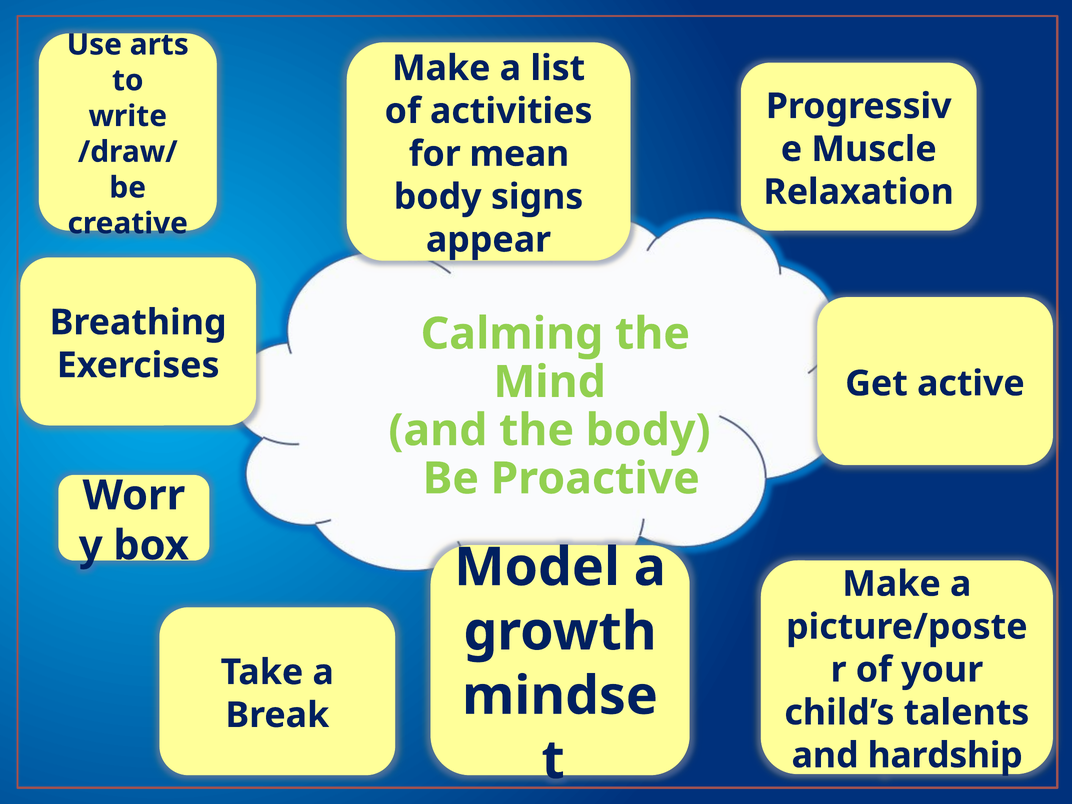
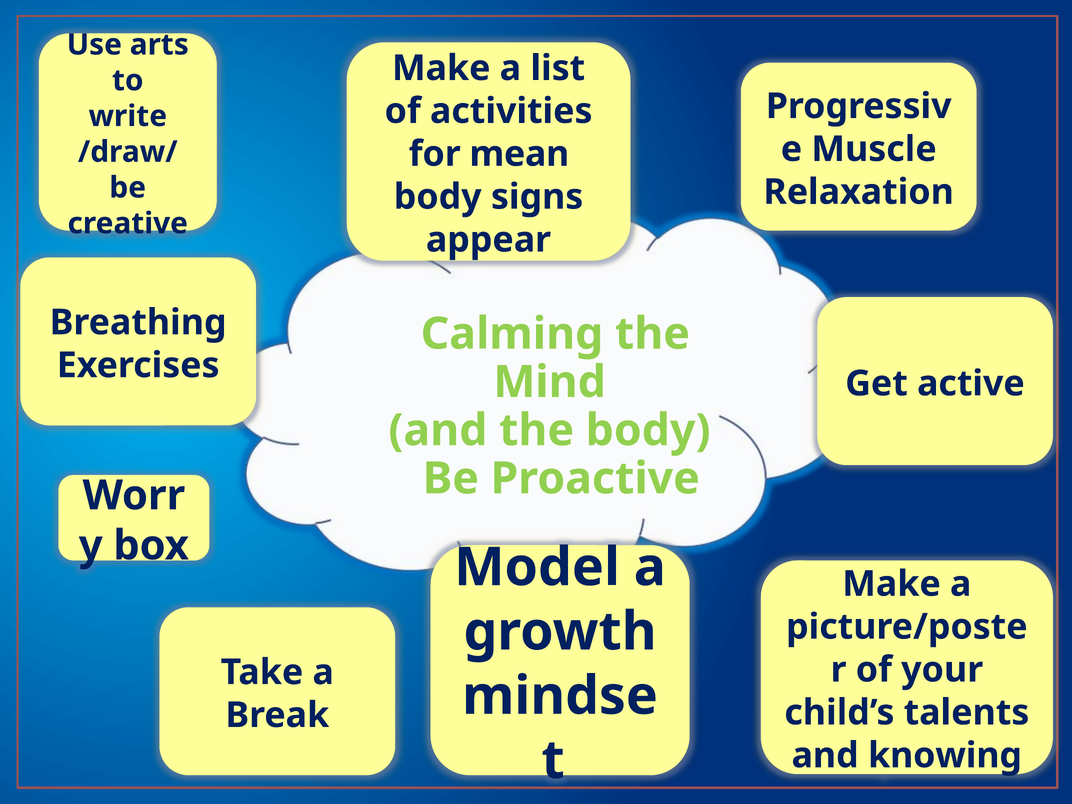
hardship: hardship -> knowing (945, 755)
